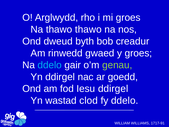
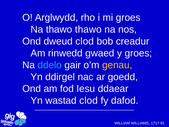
dweud byth: byth -> clod (85, 41)
genau colour: light green -> yellow (117, 65)
Iesu ddirgel: ddirgel -> ddaear (113, 89)
fy ddelo: ddelo -> dafod (125, 100)
